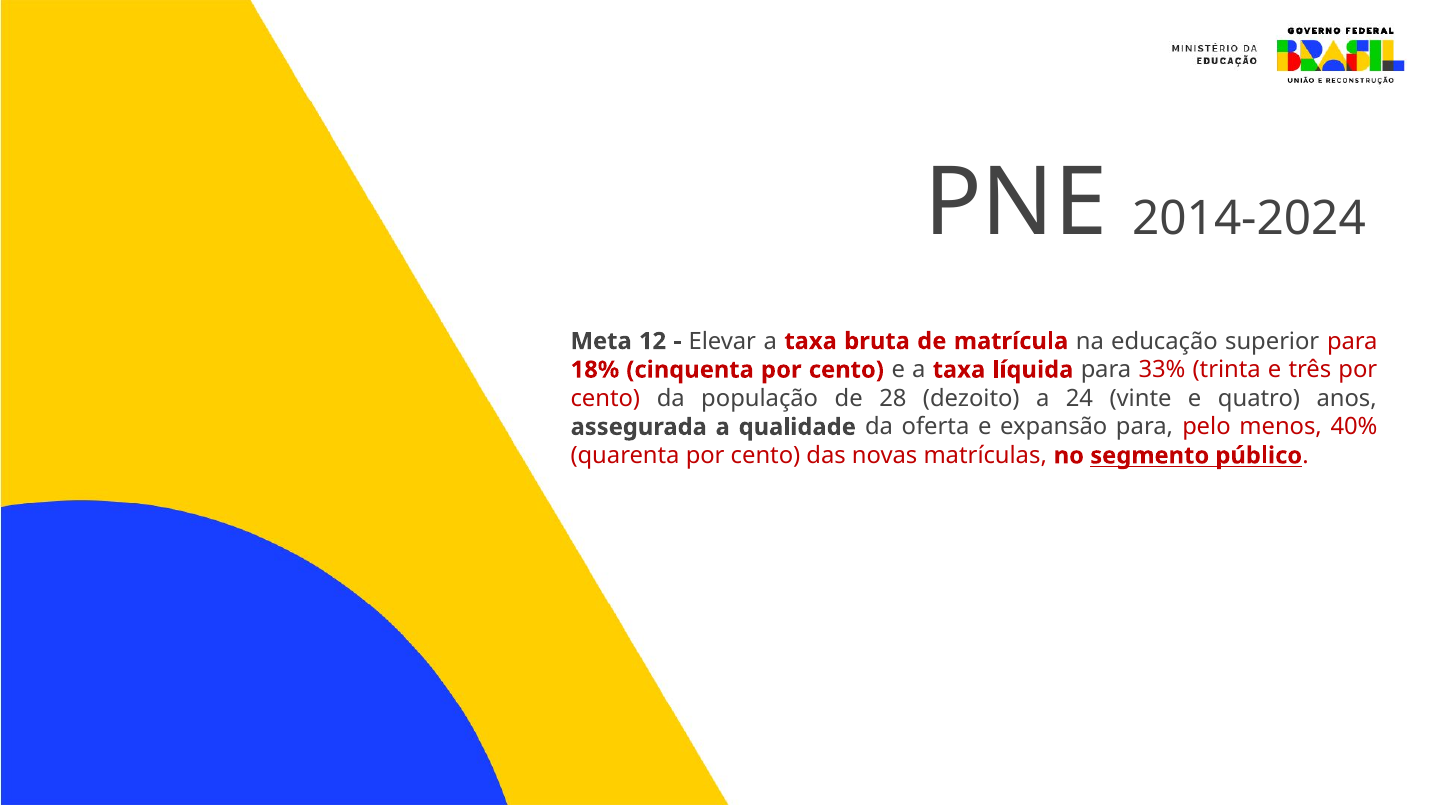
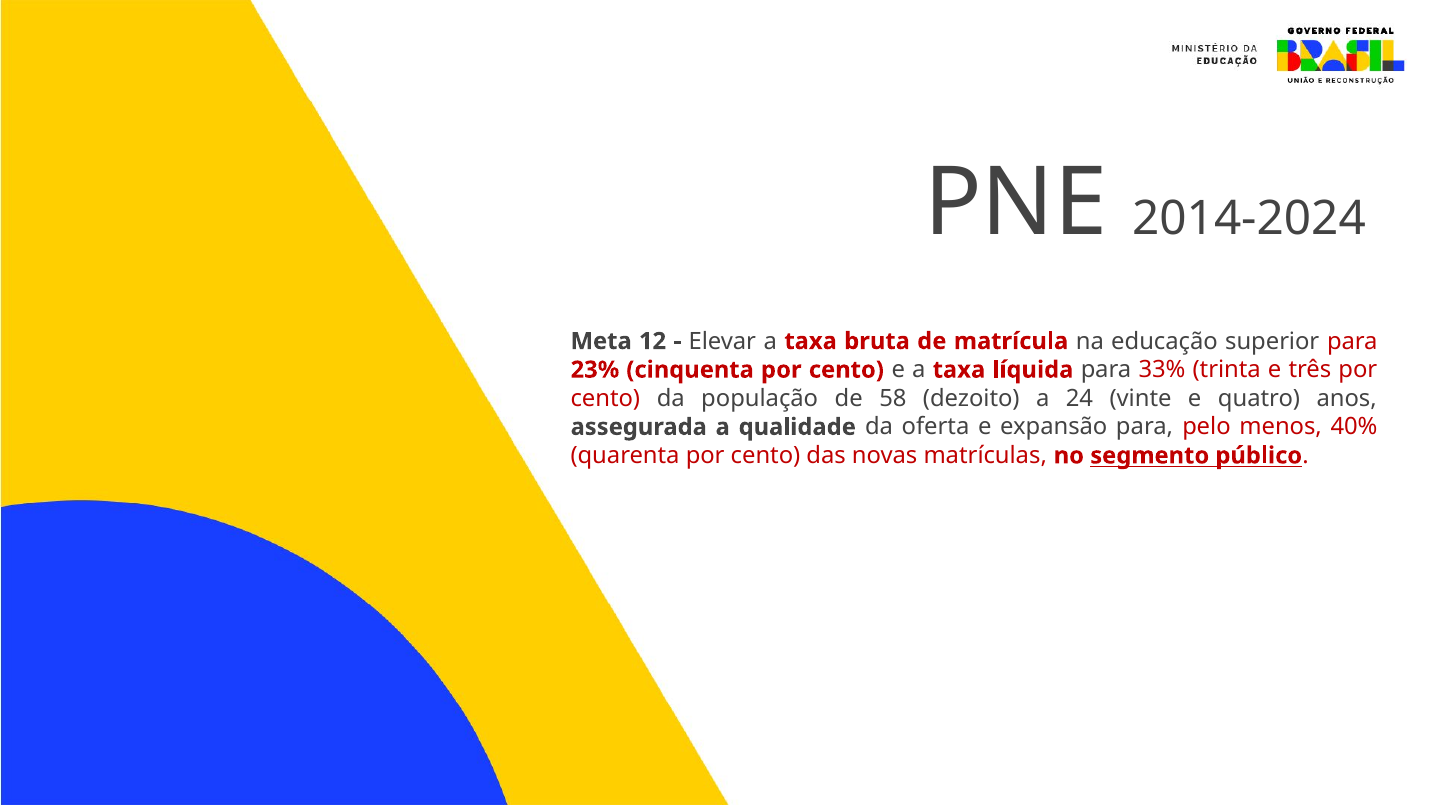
18%: 18% -> 23% (595, 370)
28: 28 -> 58 (893, 398)
